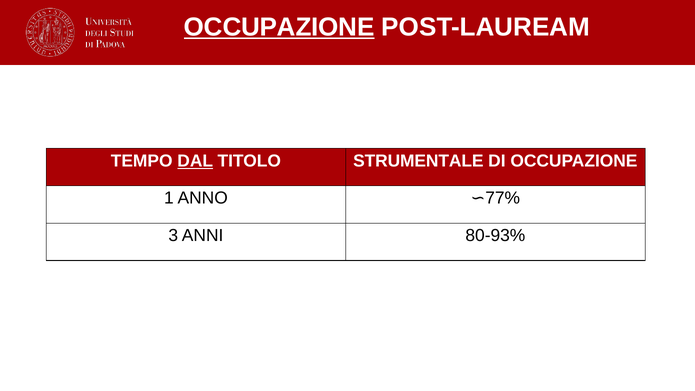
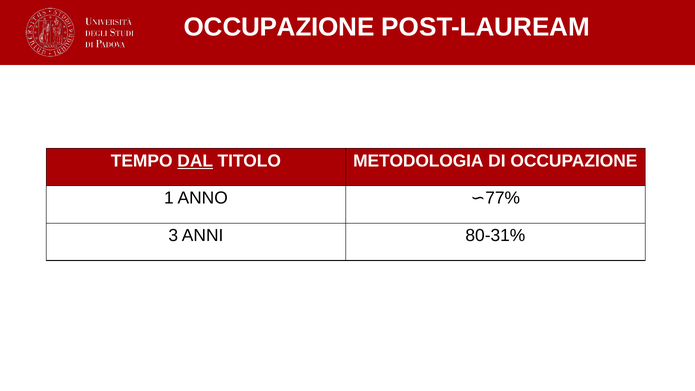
OCCUPAZIONE underline: present -> none (279, 27)
STRUMENTALE: STRUMENTALE -> METODOLOGIA (418, 161)
80-93%: 80-93% -> 80-31% (495, 236)
